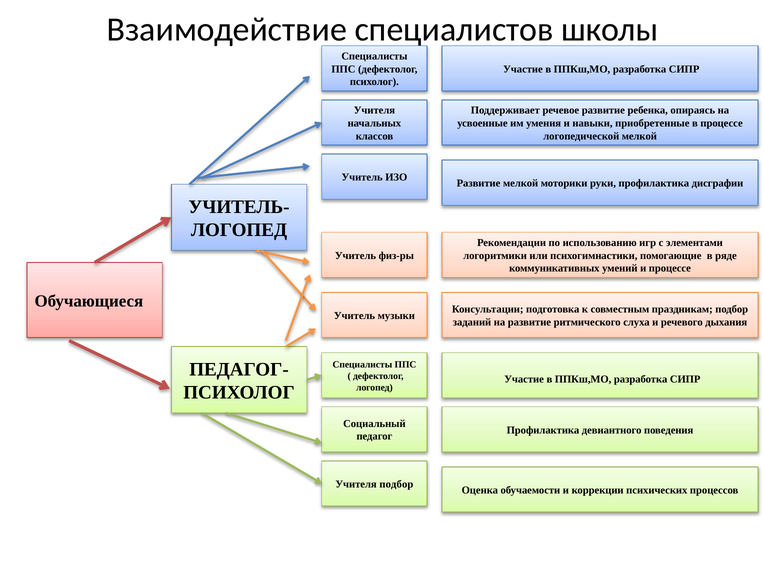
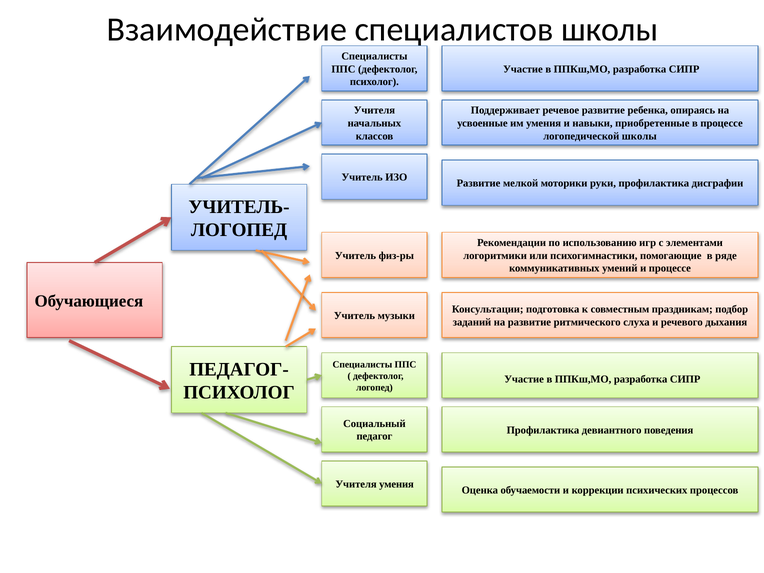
логопедической мелкой: мелкой -> школы (639, 136)
Учителя подбор: подбор -> умения (397, 484)
